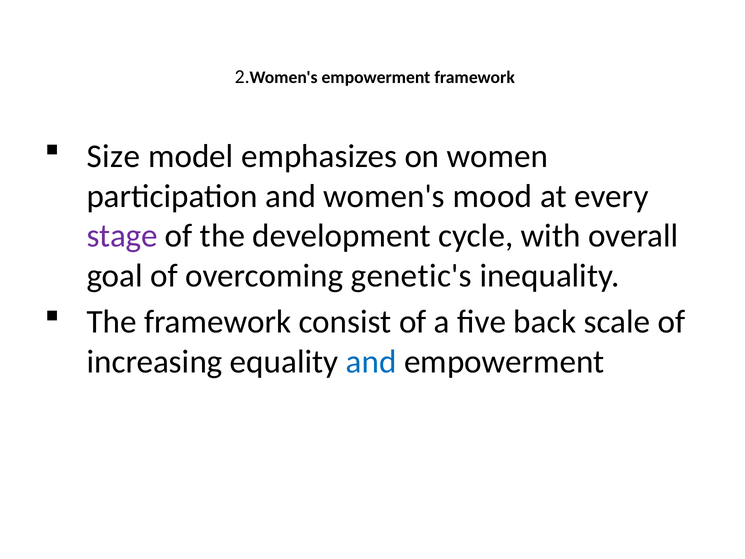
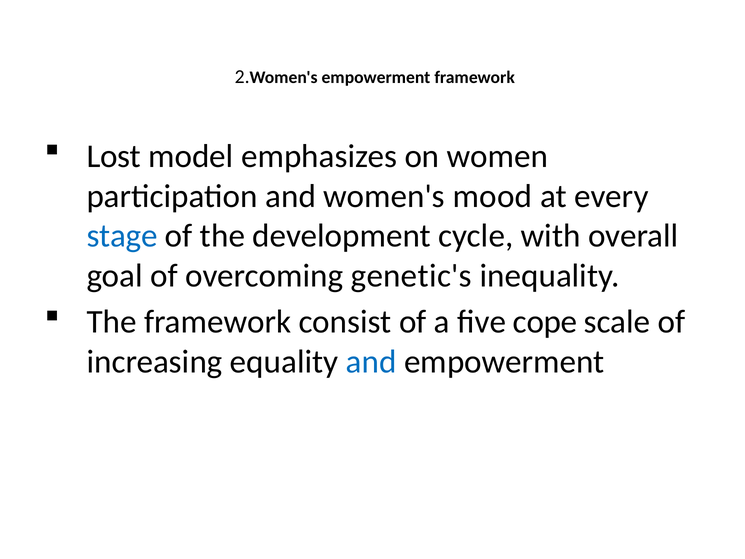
Size: Size -> Lost (114, 156)
stage colour: purple -> blue (122, 236)
back: back -> cope (545, 322)
